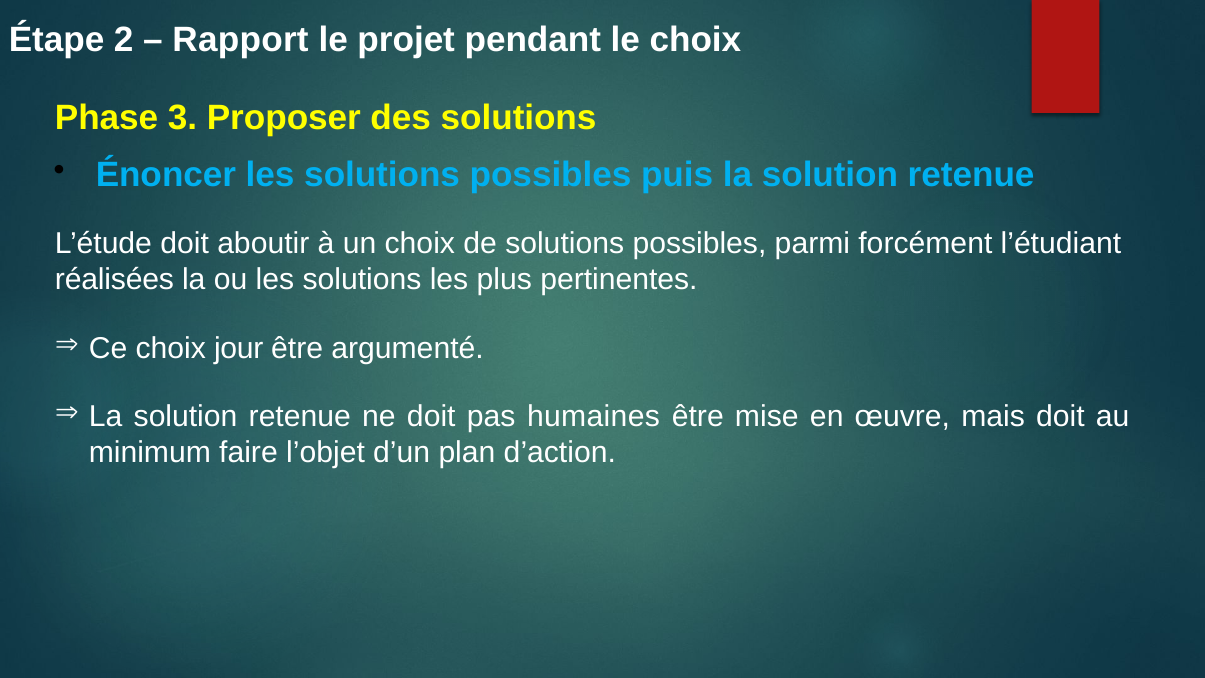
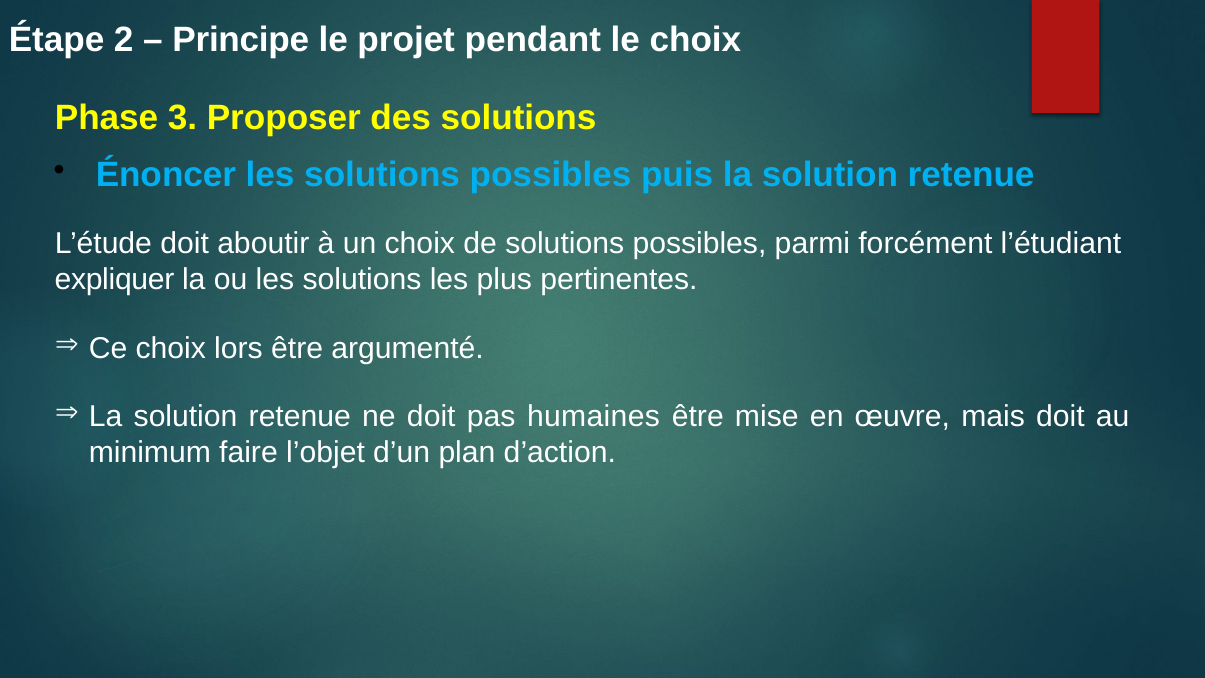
Rapport: Rapport -> Principe (241, 40)
réalisées: réalisées -> expliquer (114, 280)
jour: jour -> lors (239, 348)
